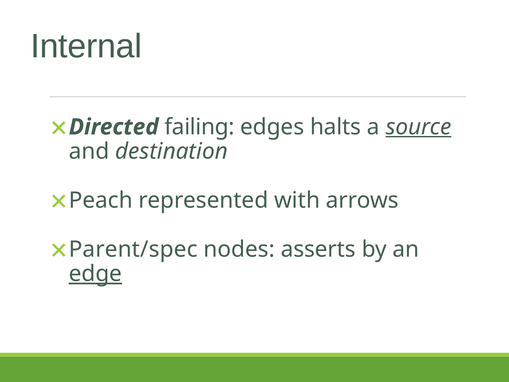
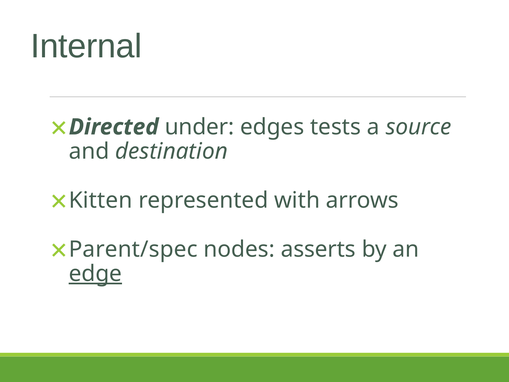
failing: failing -> under (199, 127)
halts: halts -> tests (336, 127)
source underline: present -> none (419, 127)
Peach: Peach -> Kitten (101, 200)
